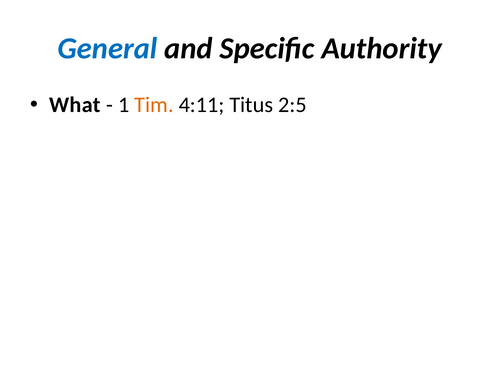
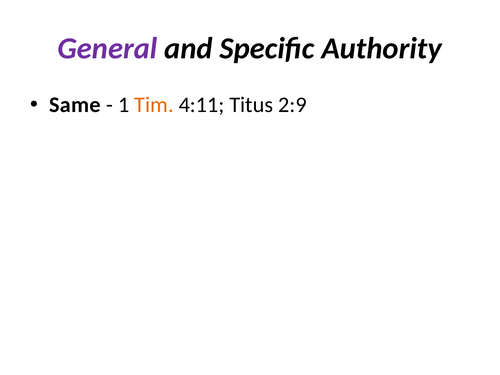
General colour: blue -> purple (107, 48)
What: What -> Same (75, 105)
2:5: 2:5 -> 2:9 (292, 105)
